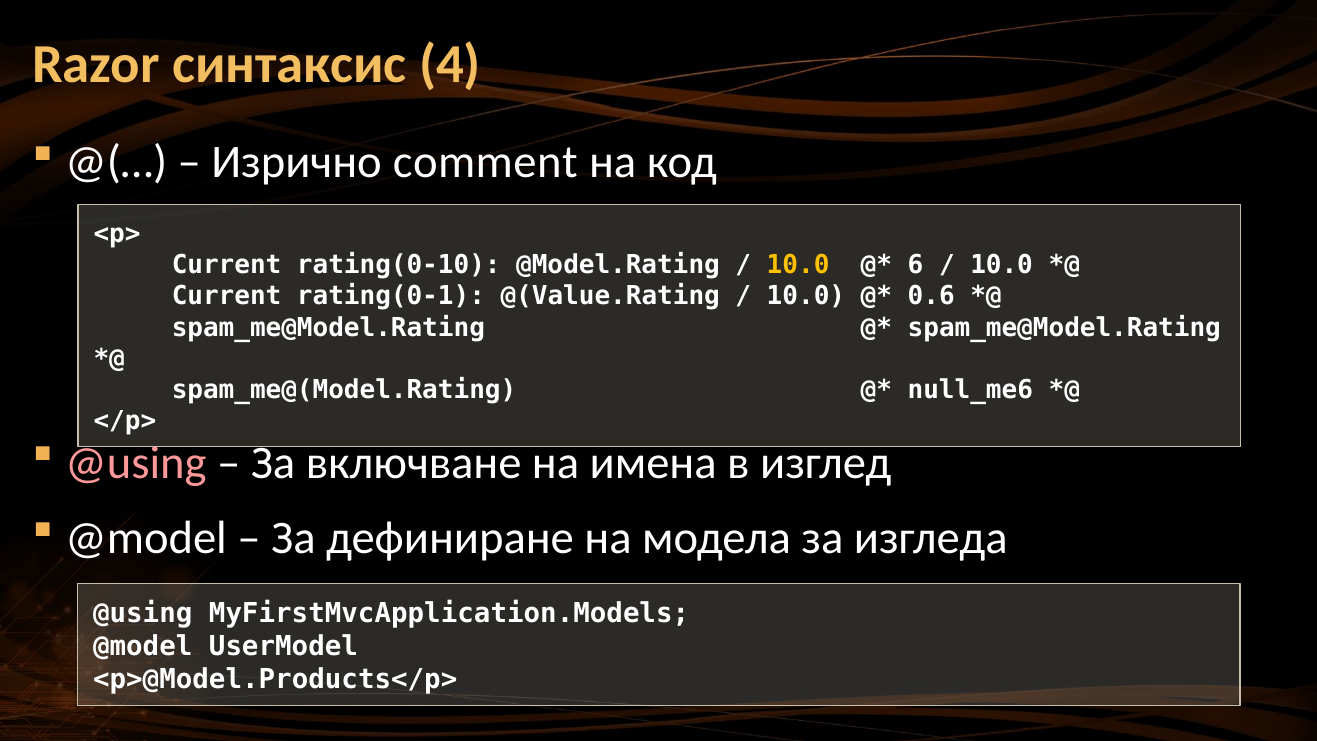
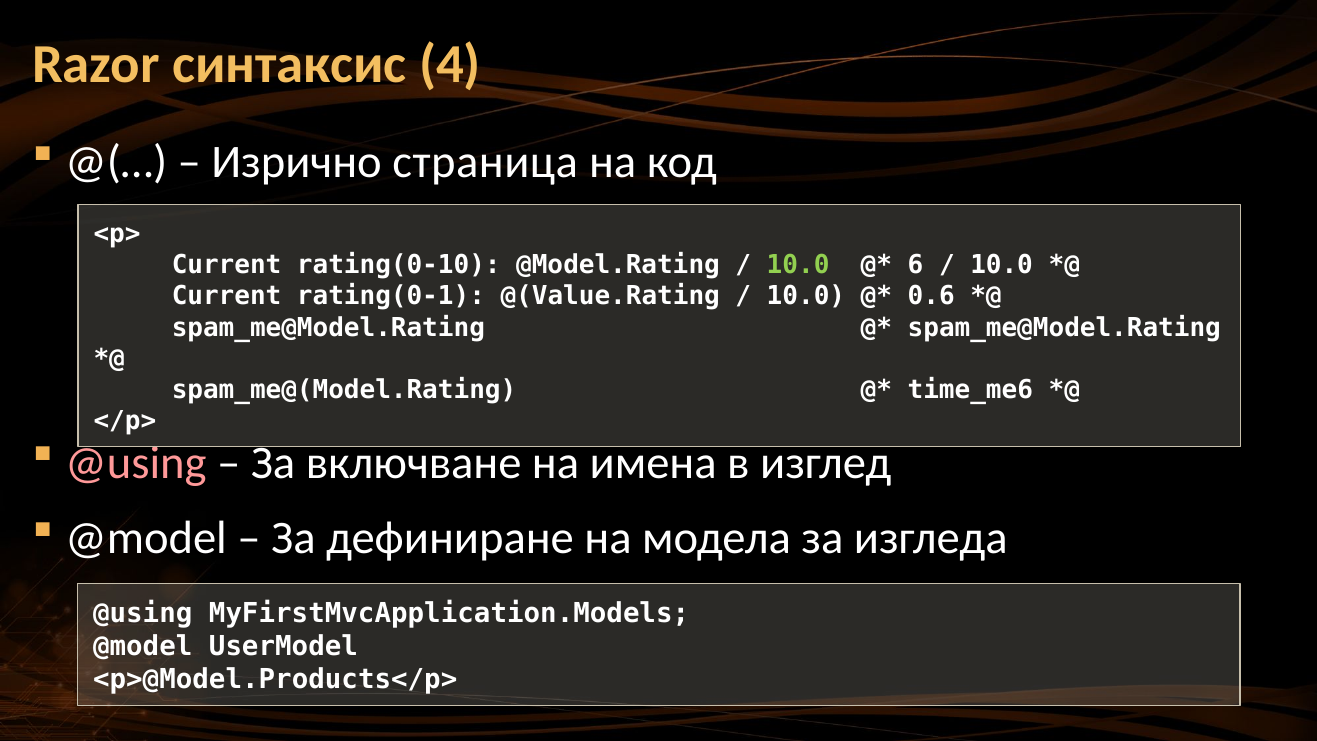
comment: comment -> страница (485, 162)
10.0 colour: yellow -> light green (798, 265)
null_me6: null_me6 -> time_me6 (970, 390)
